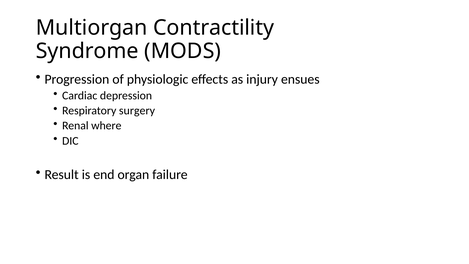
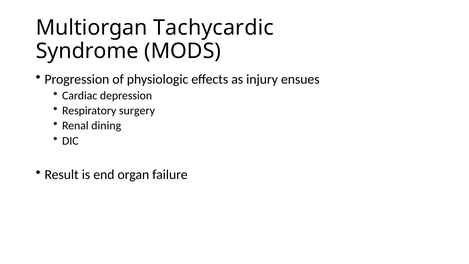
Contractility: Contractility -> Tachycardic (213, 28)
where: where -> dining (106, 126)
